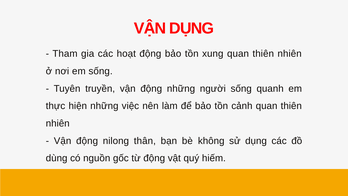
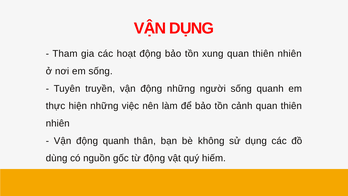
động nilong: nilong -> quanh (116, 141)
